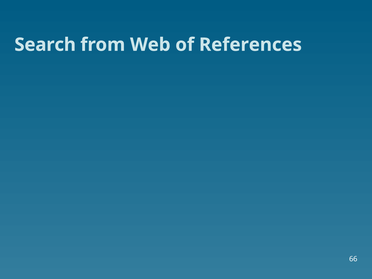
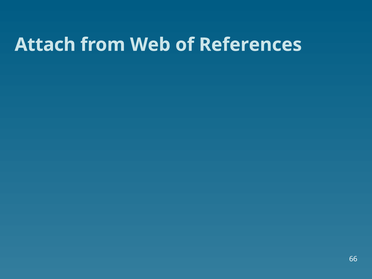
Search: Search -> Attach (45, 45)
